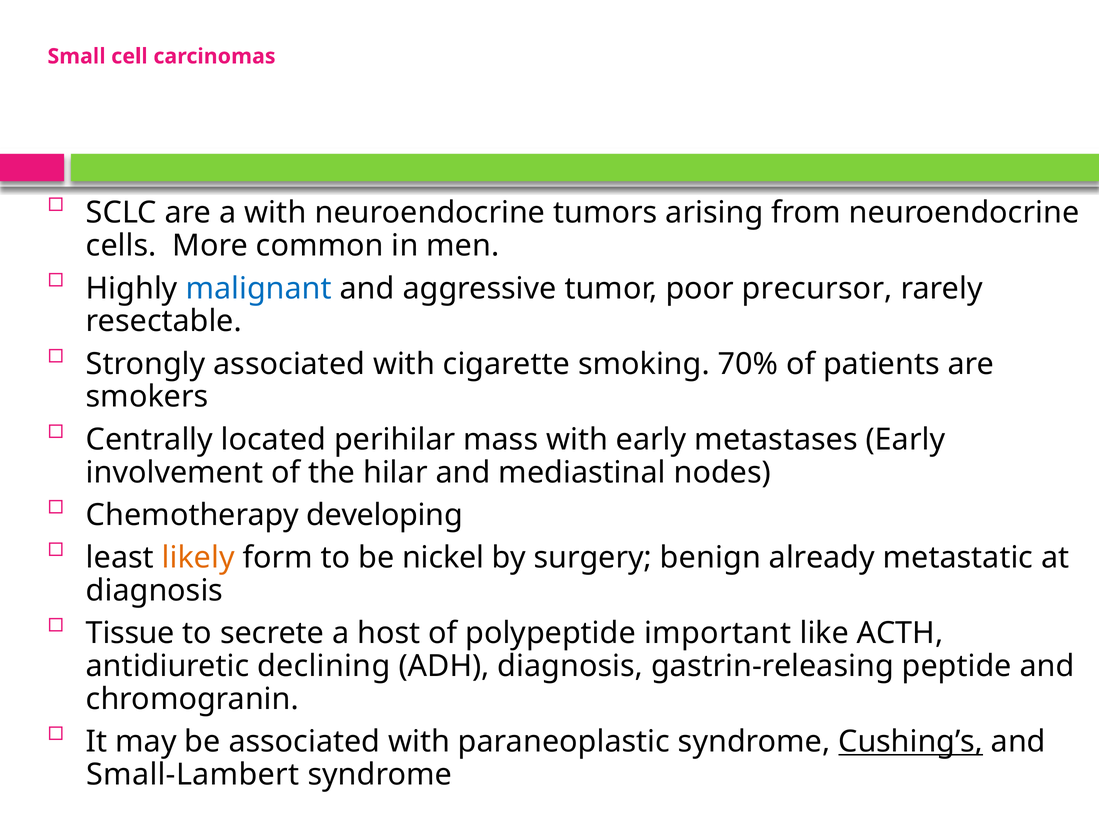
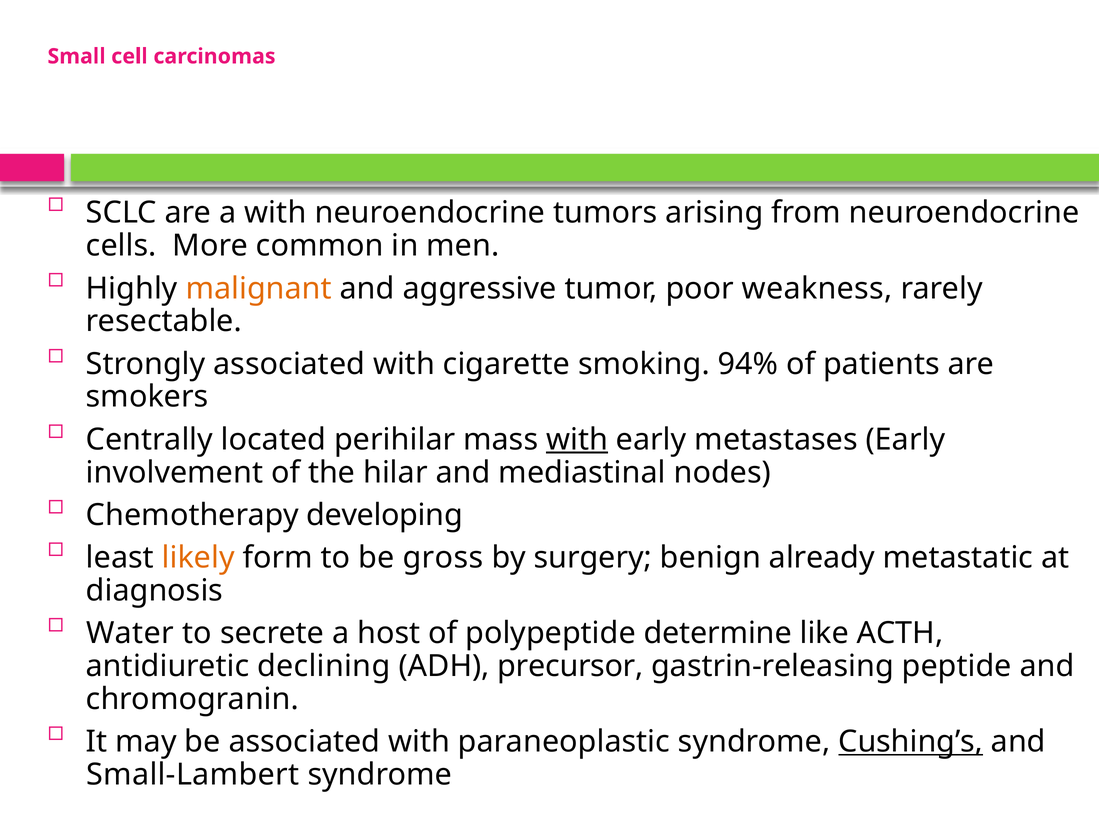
malignant colour: blue -> orange (259, 289)
precursor: precursor -> weakness (817, 289)
70%: 70% -> 94% (748, 364)
with underline: none -> present (577, 440)
nickel: nickel -> gross (443, 558)
Tissue: Tissue -> Water (130, 633)
important: important -> determine (718, 633)
ADH diagnosis: diagnosis -> precursor (570, 666)
